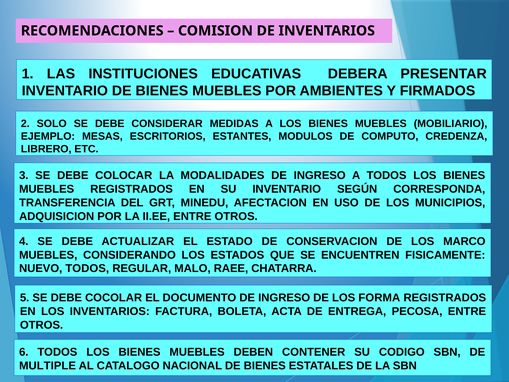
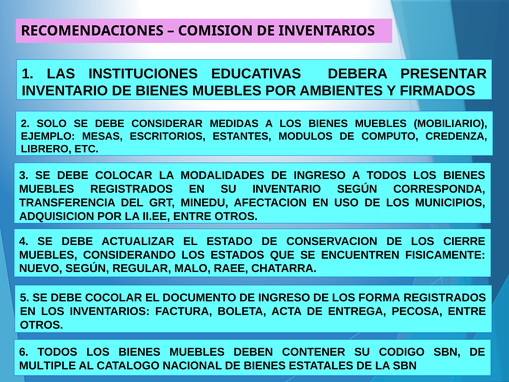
MARCO: MARCO -> CIERRE (464, 241)
NUEVO TODOS: TODOS -> SEGÚN (87, 268)
